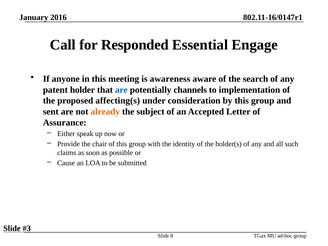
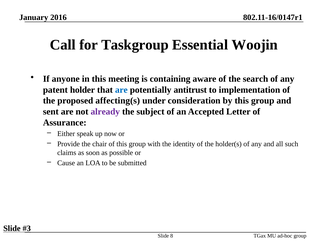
Responded: Responded -> Taskgroup (135, 45)
Engage: Engage -> Woojin (255, 45)
awareness: awareness -> containing (170, 79)
channels: channels -> antitrust (190, 90)
already colour: orange -> purple (105, 112)
